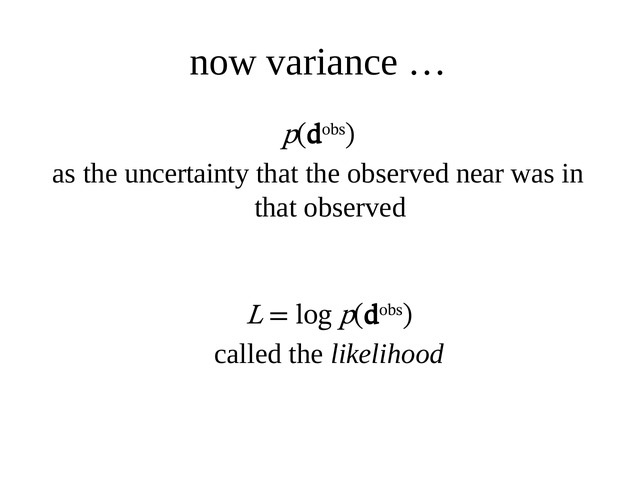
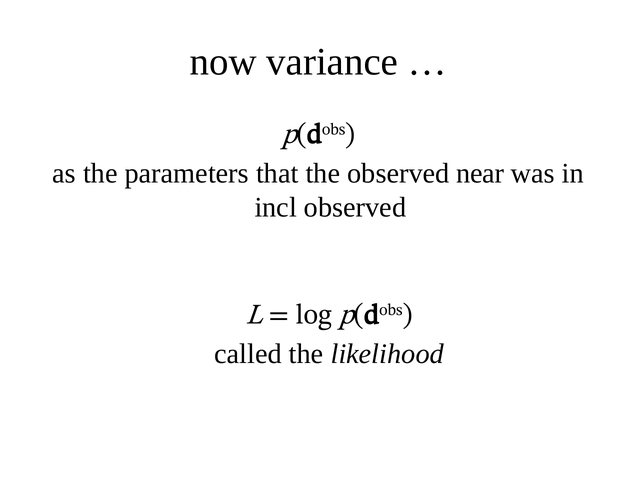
uncertainty: uncertainty -> parameters (187, 173)
that: that -> incl (276, 207)
